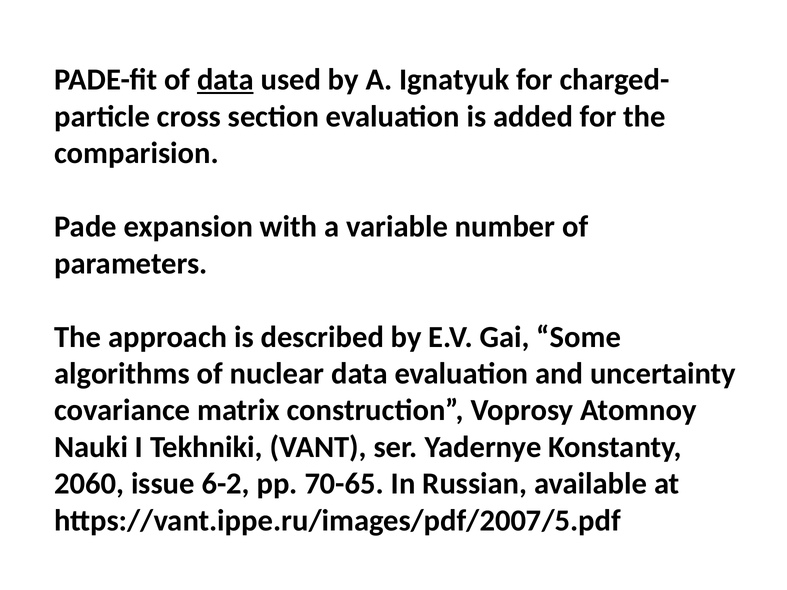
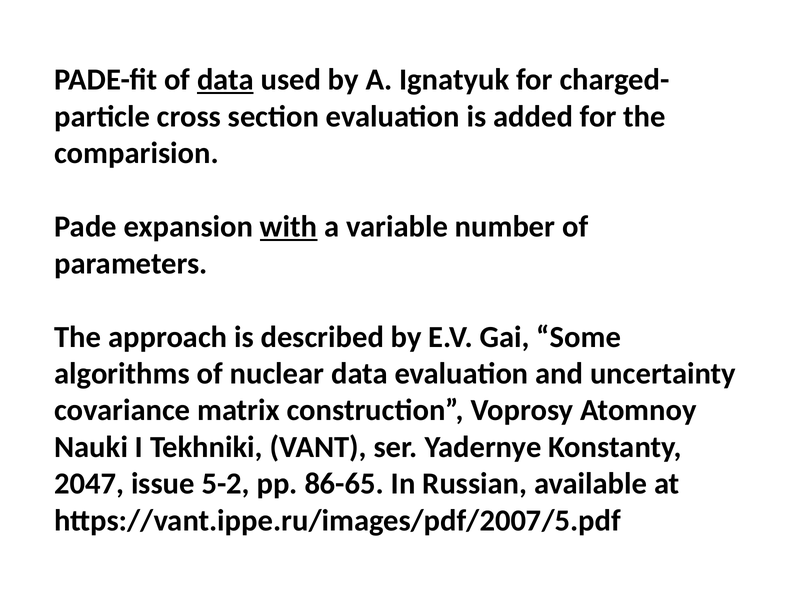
with underline: none -> present (289, 227)
2060: 2060 -> 2047 (89, 484)
6-2: 6-2 -> 5-2 (226, 484)
70-65: 70-65 -> 86-65 (344, 484)
